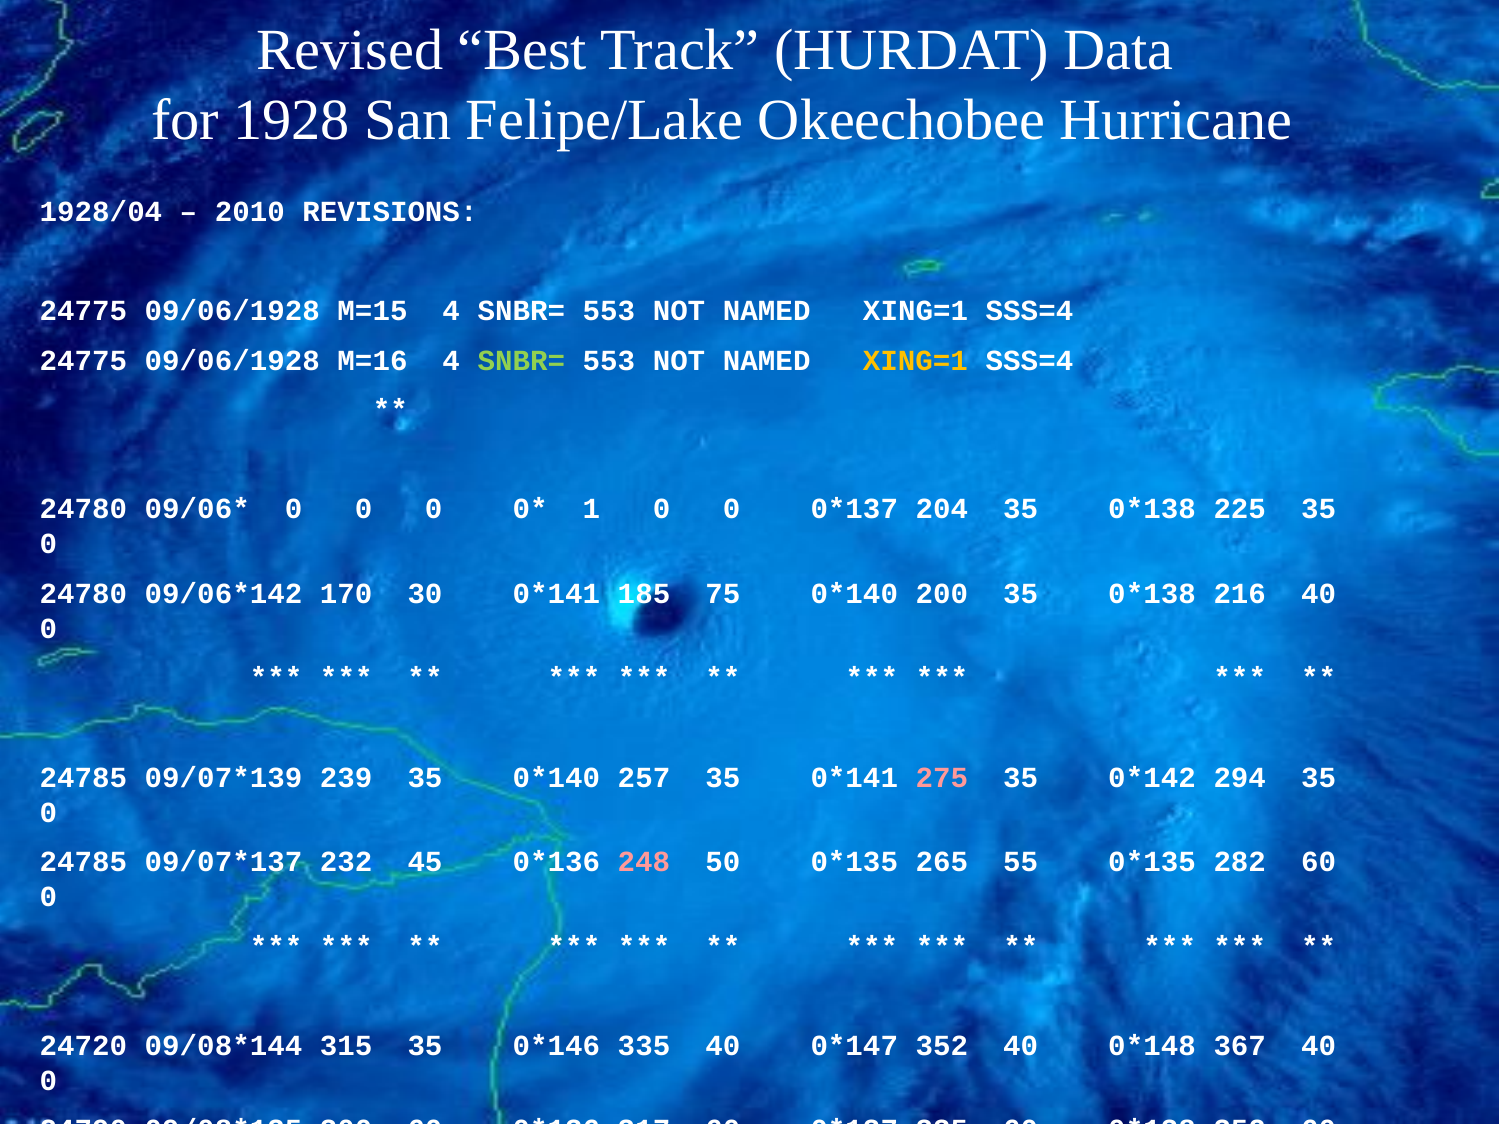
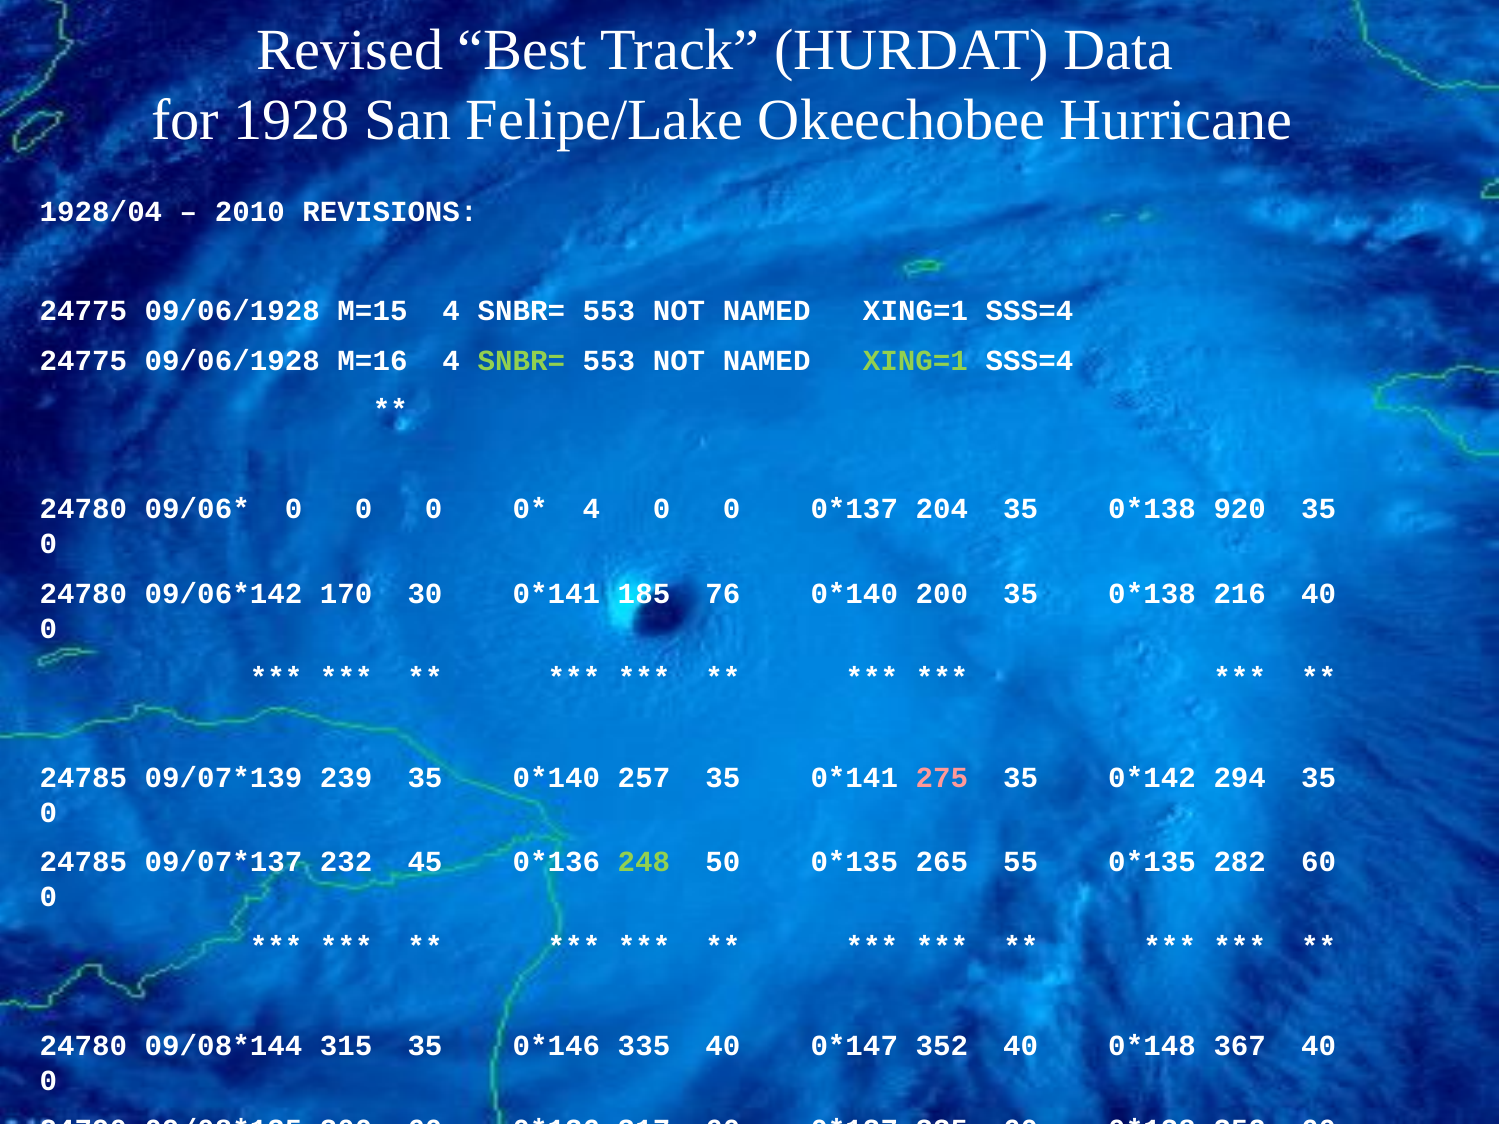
XING=1 colour: yellow -> light green (915, 361)
1: 1 -> 4 (591, 509)
225: 225 -> 920 (1240, 509)
75: 75 -> 76 (723, 594)
248 colour: pink -> light green (644, 862)
24720: 24720 -> 24780 (83, 1046)
